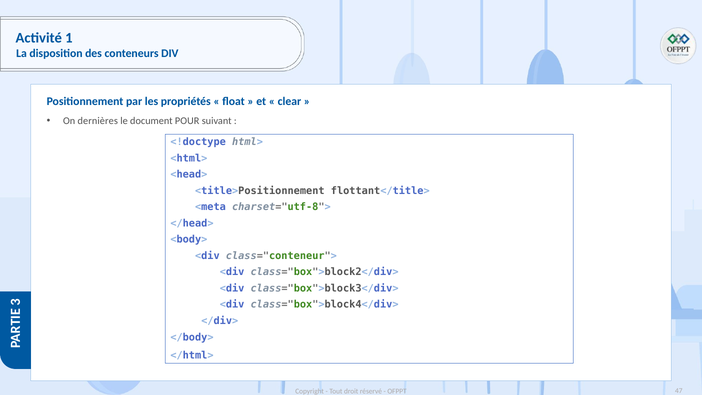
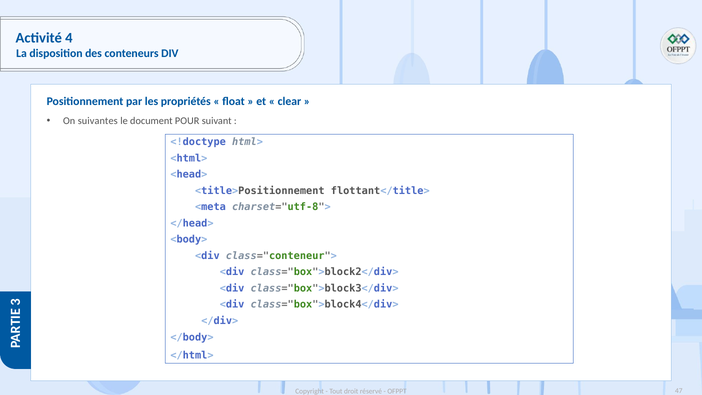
1: 1 -> 4 (69, 38)
dernières: dernières -> suivantes (98, 121)
